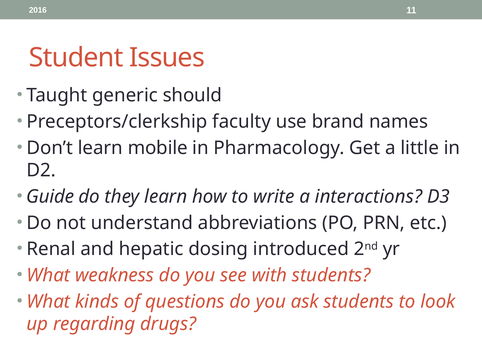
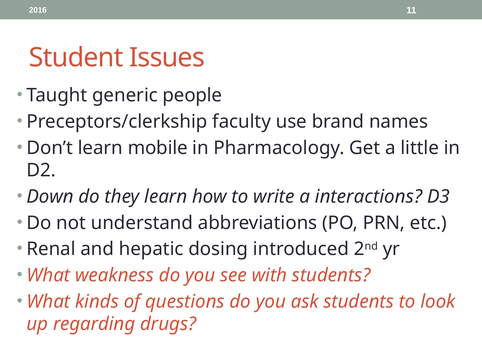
should: should -> people (192, 95)
Guide: Guide -> Down (50, 196)
